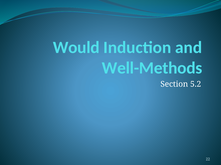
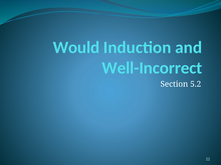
Well-Methods: Well-Methods -> Well-Incorrect (152, 68)
